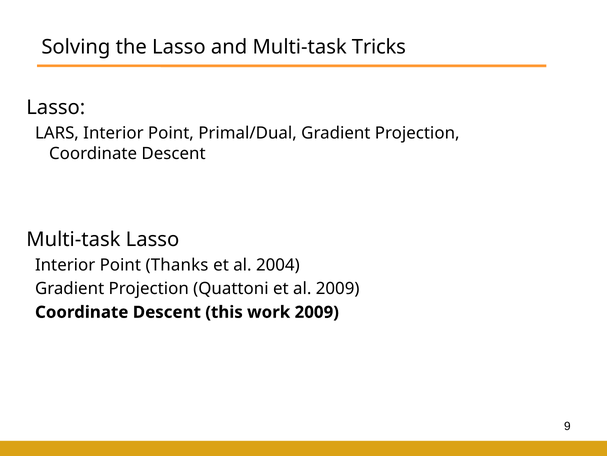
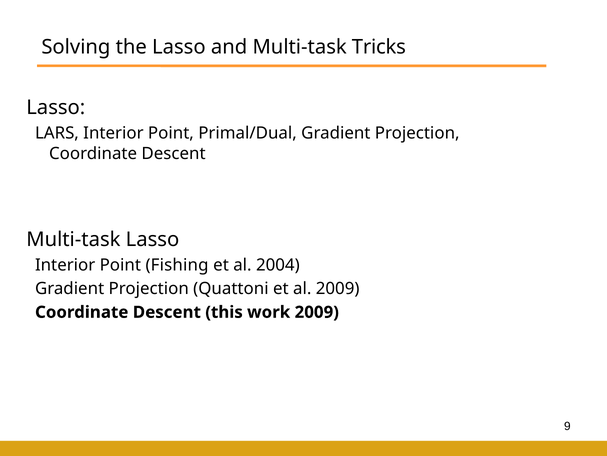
Thanks: Thanks -> Fishing (177, 265)
